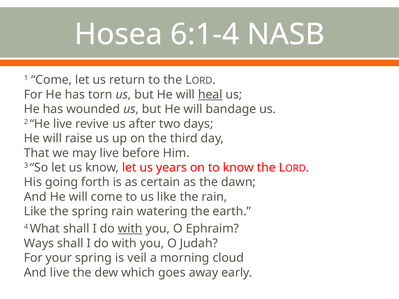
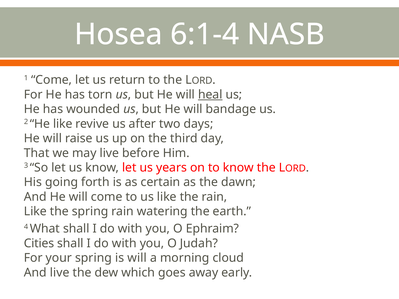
He live: live -> like (63, 124)
with underline: present -> none (130, 229)
Ways: Ways -> Cities (39, 244)
is veil: veil -> will (137, 258)
